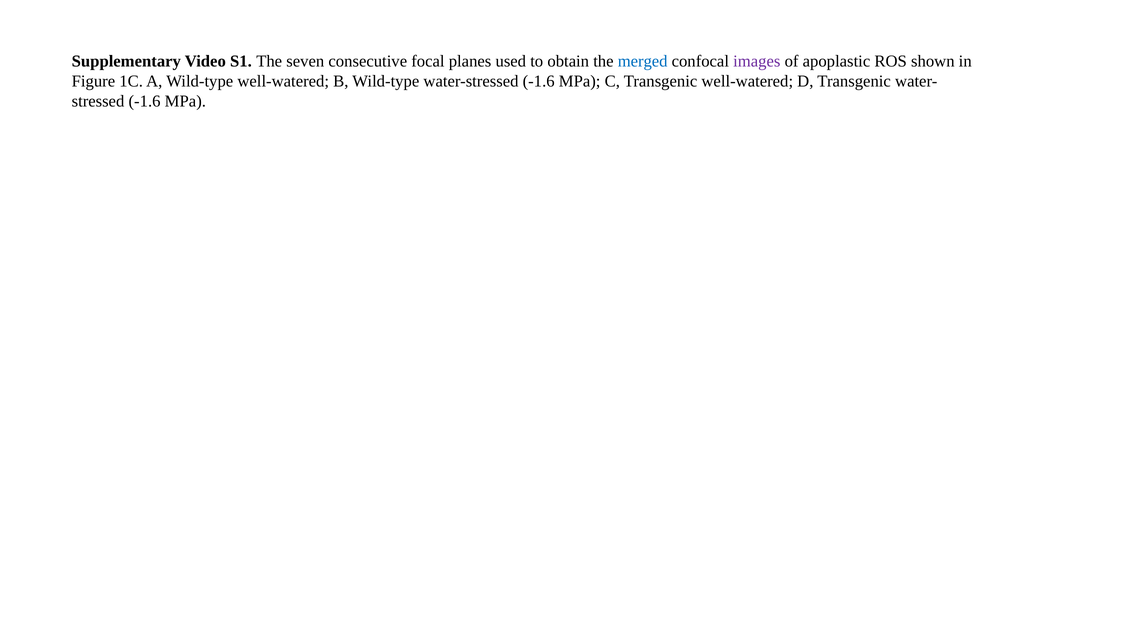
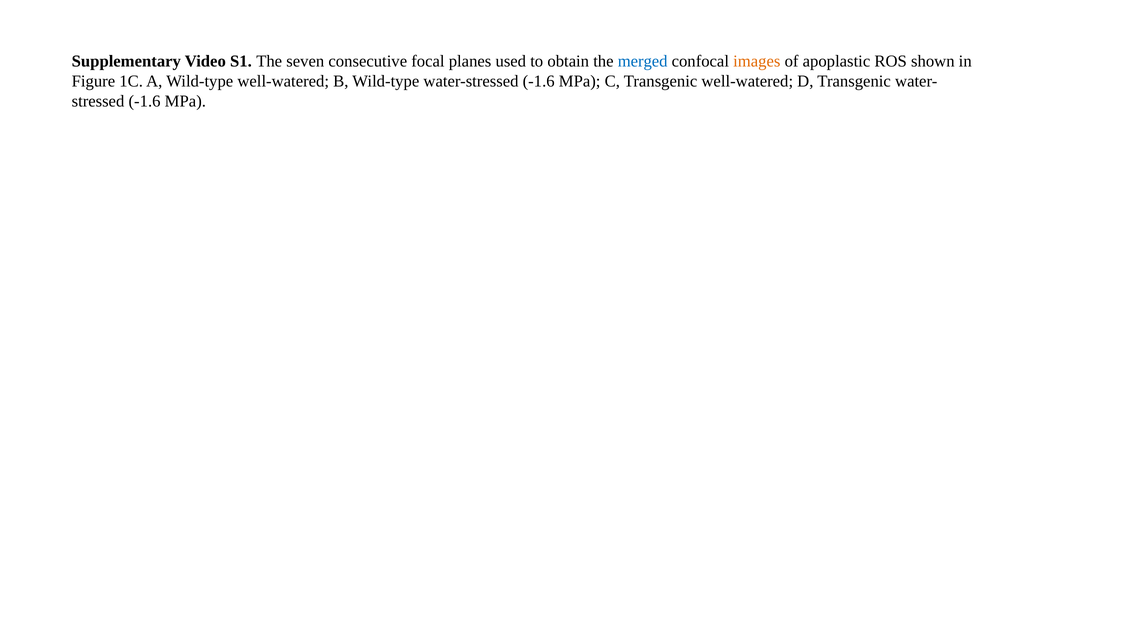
images colour: purple -> orange (757, 61)
